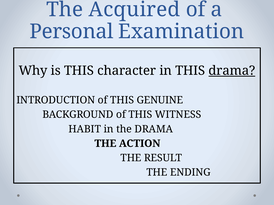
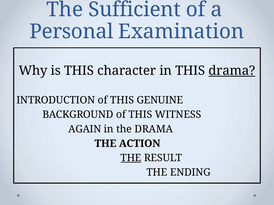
Acquired: Acquired -> Sufficient (135, 10)
HABIT: HABIT -> AGAIN (85, 129)
THE underline: none -> present (131, 158)
